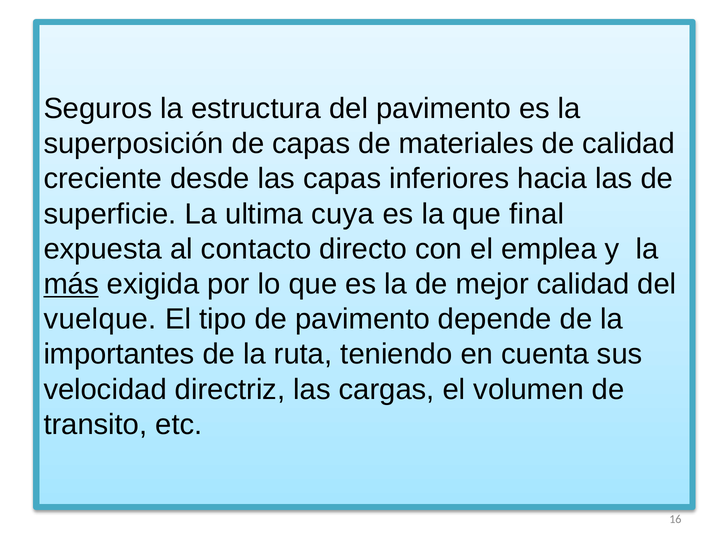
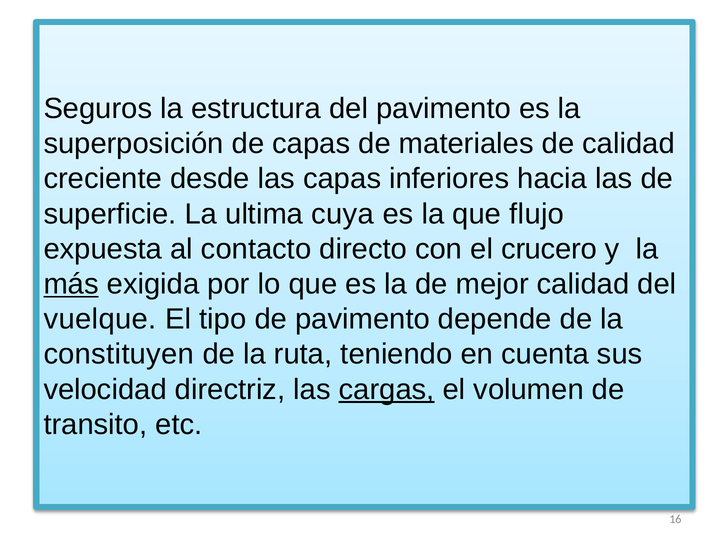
final: final -> flujo (537, 214)
emplea: emplea -> crucero (549, 249)
importantes: importantes -> constituyen (119, 354)
cargas underline: none -> present (387, 389)
